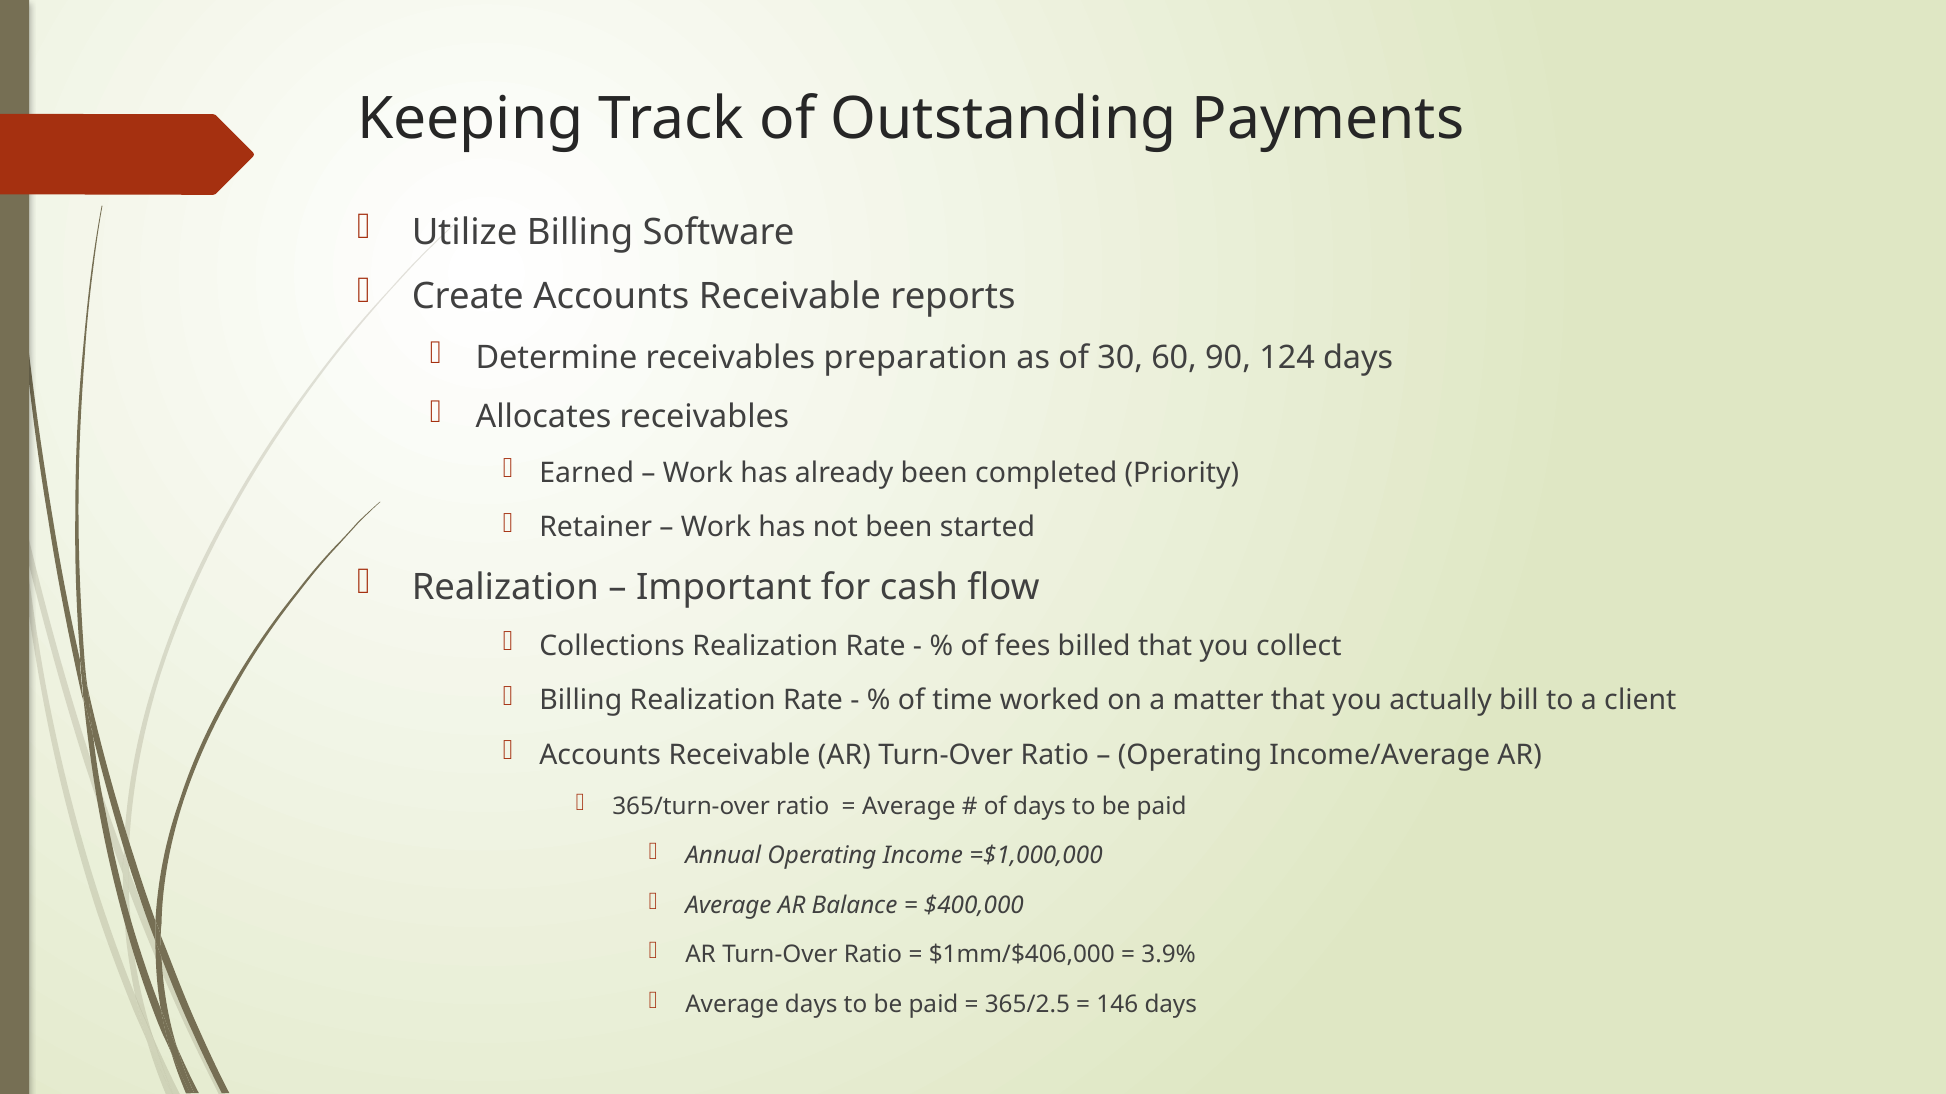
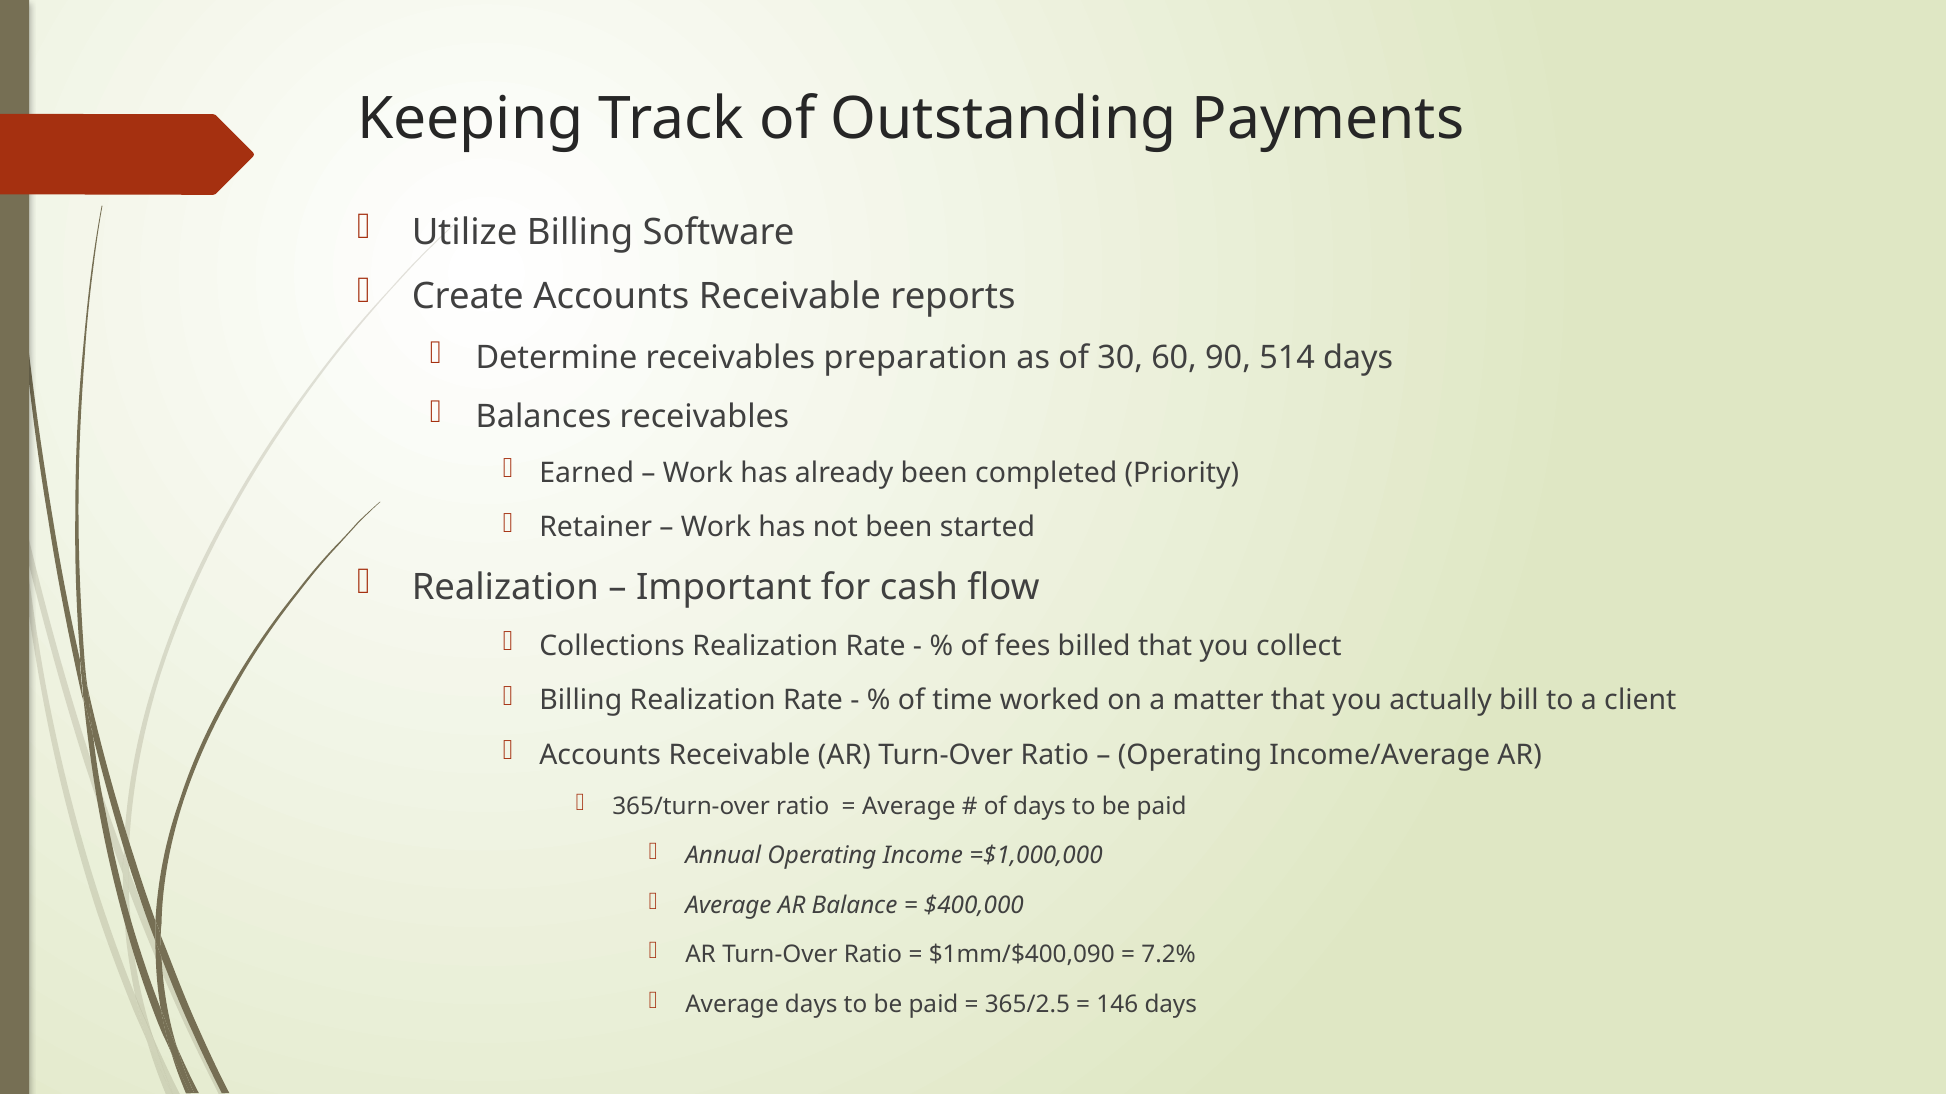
124: 124 -> 514 (1287, 358)
Allocates: Allocates -> Balances (543, 417)
$1mm/$406,000: $1mm/$406,000 -> $1mm/$400,090 (1022, 955)
3.9%: 3.9% -> 7.2% (1169, 955)
